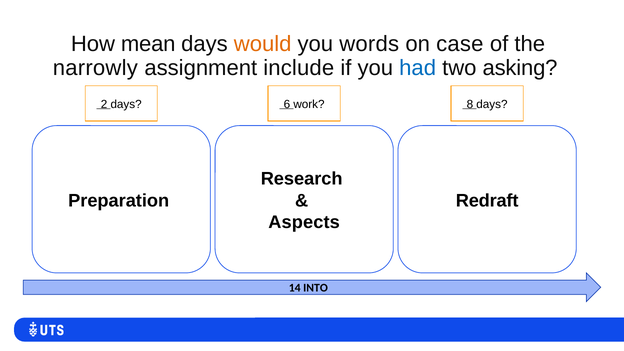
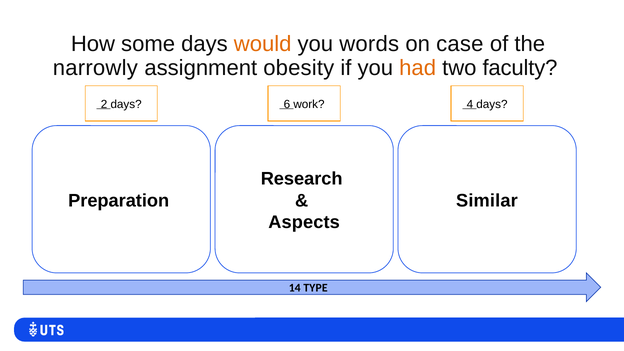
mean: mean -> some (148, 44)
include: include -> obesity (299, 68)
had colour: blue -> orange (418, 68)
asking: asking -> faculty (520, 68)
8: 8 -> 4 (470, 104)
Redraft: Redraft -> Similar (487, 201)
INTO: INTO -> TYPE (316, 288)
